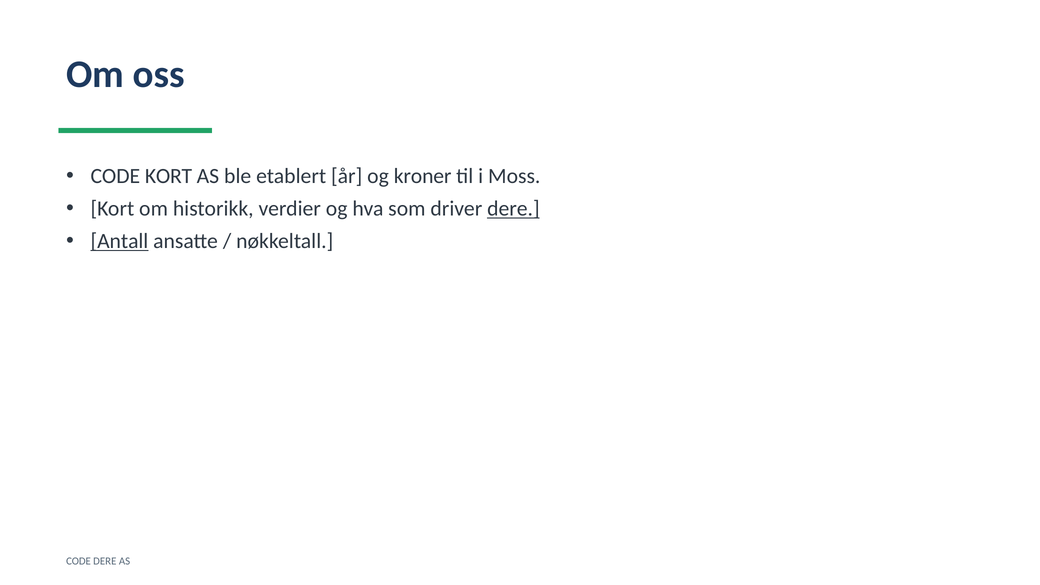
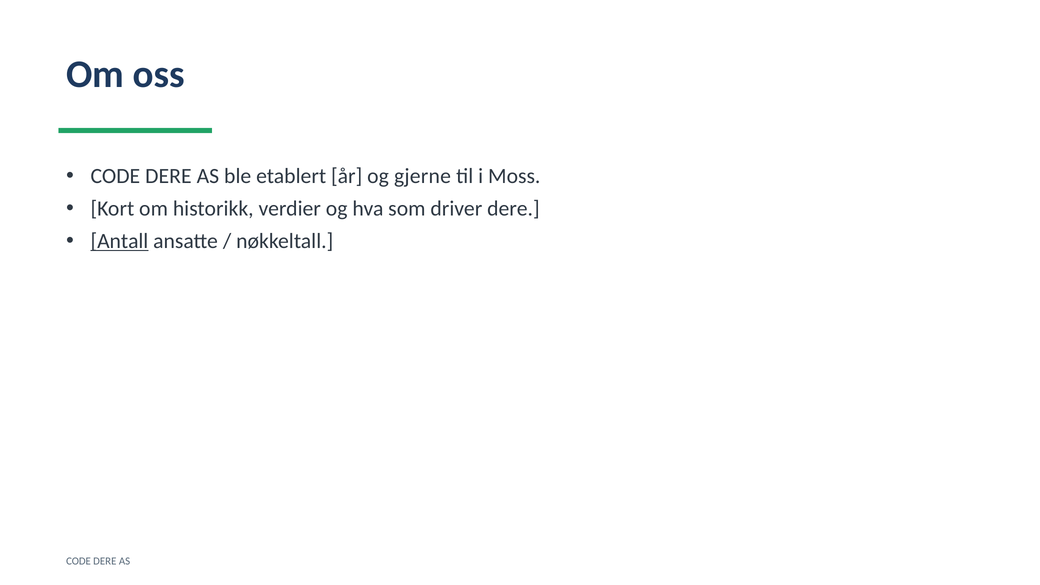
KORT: KORT -> DERE (168, 176)
kroner: kroner -> gjerne (422, 176)
dere underline: present -> none (513, 209)
